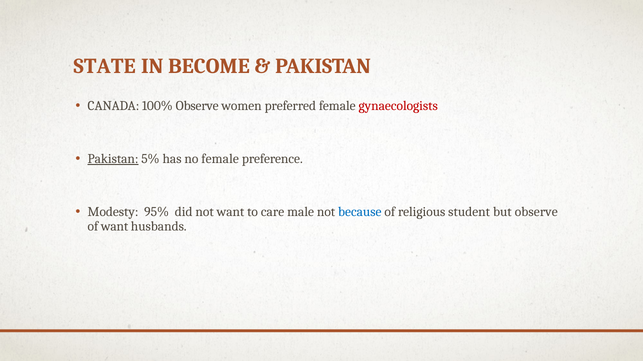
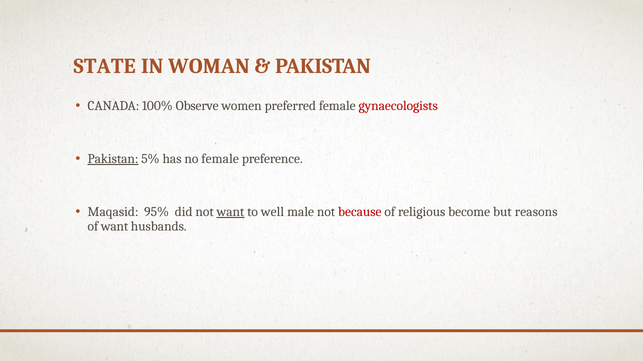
BECOME: BECOME -> WOMAN (209, 66)
Modesty: Modesty -> Maqasid (113, 212)
want underline: none -> present (231, 212)
care: care -> well (272, 212)
because colour: blue -> red (360, 212)
student: student -> become (469, 212)
but observe: observe -> reasons (536, 212)
